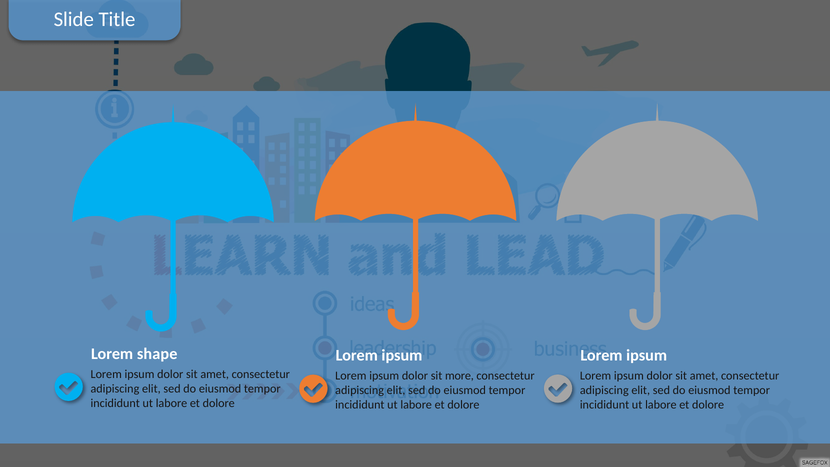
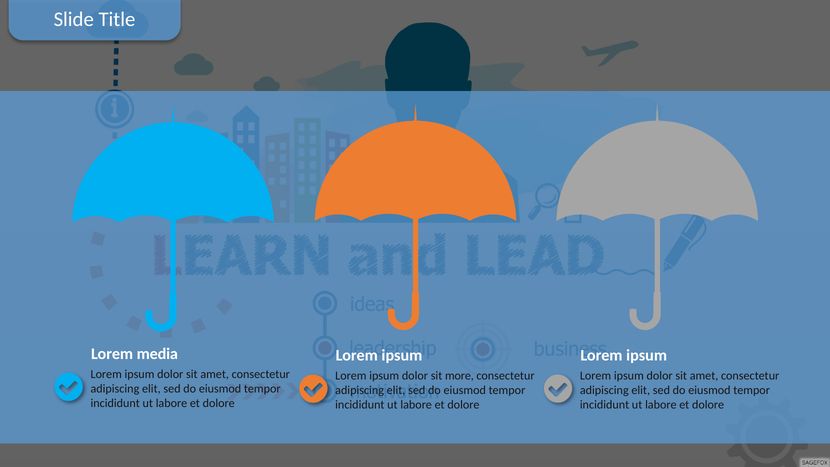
shape: shape -> media (157, 354)
